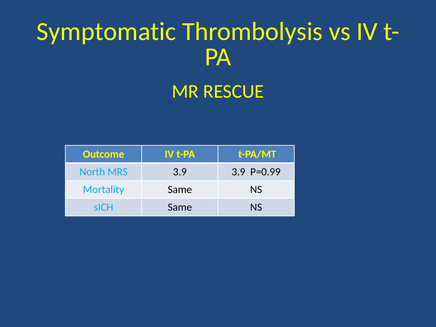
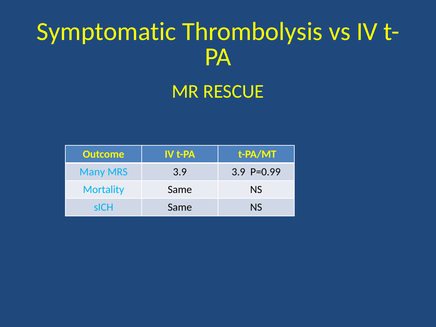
North: North -> Many (92, 172)
